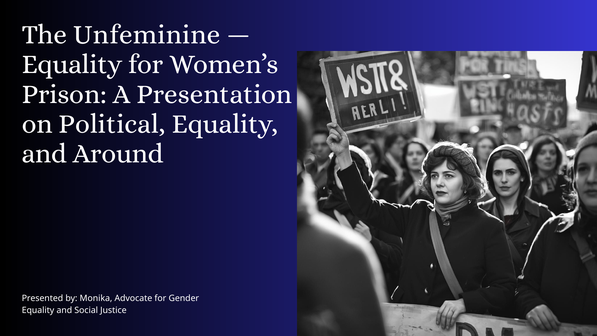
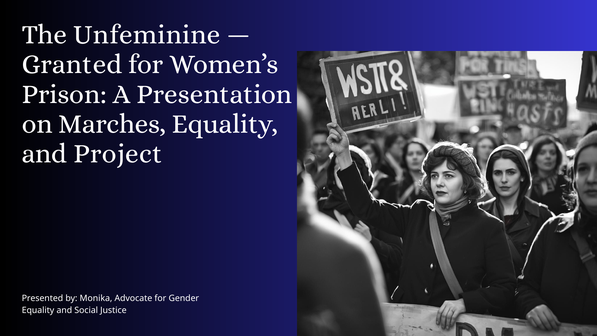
Equality: Equality -> Granted (72, 64)
Political: Political -> Marches (112, 124)
Around: Around -> Project (118, 154)
